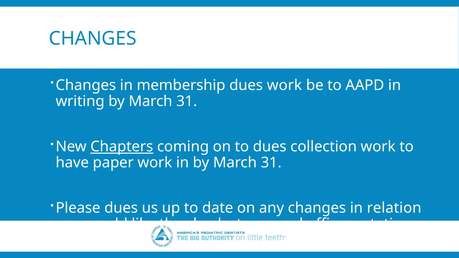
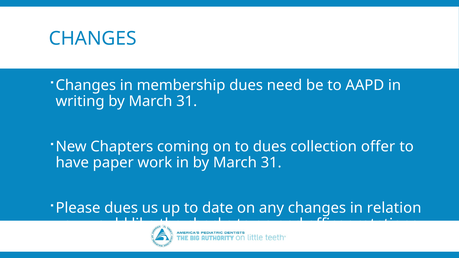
dues work: work -> need (284, 85)
Chapters underline: present -> none (122, 147)
collection work: work -> offer (378, 147)
